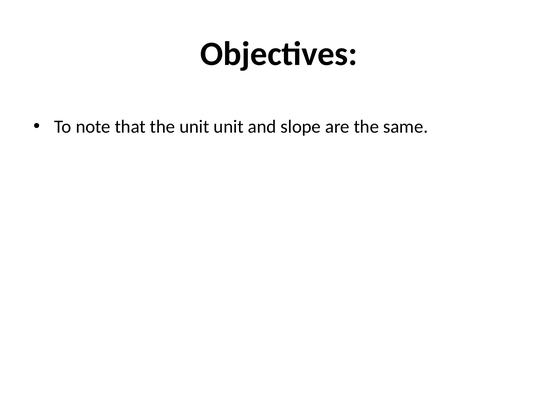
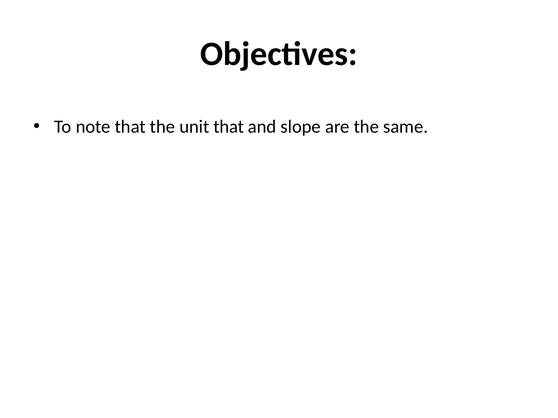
unit unit: unit -> that (229, 127)
